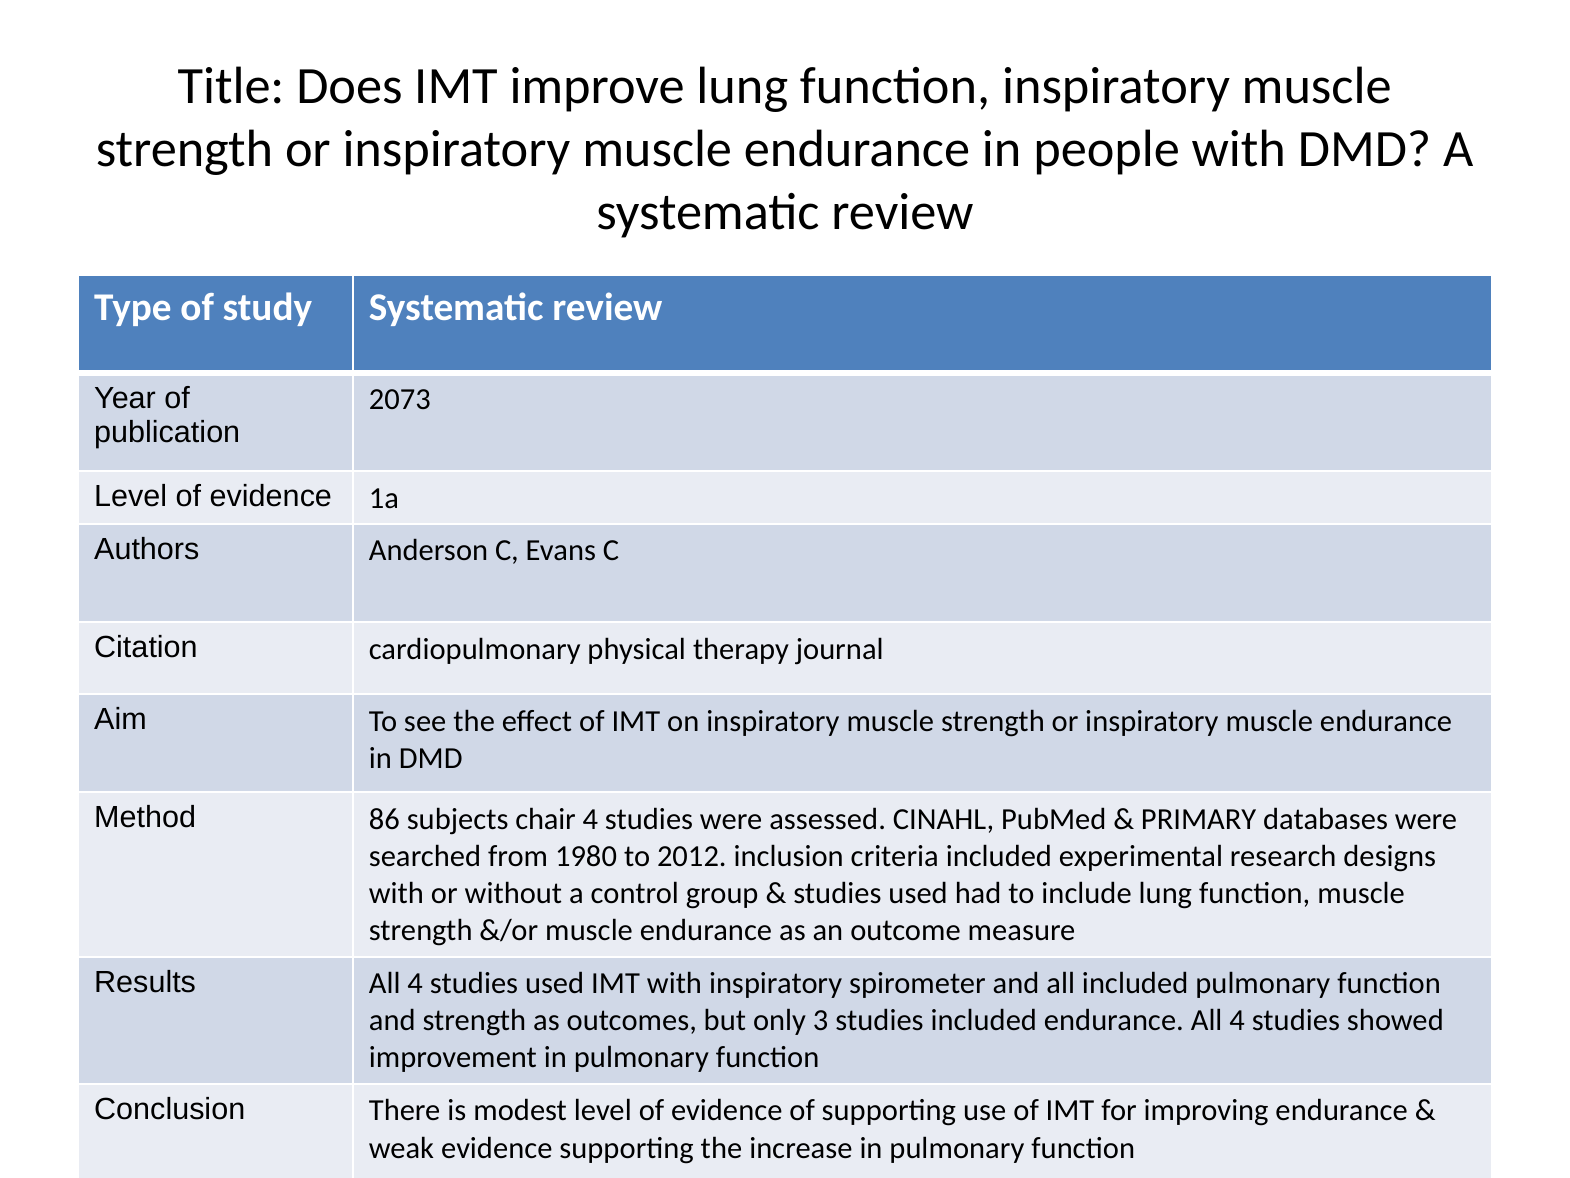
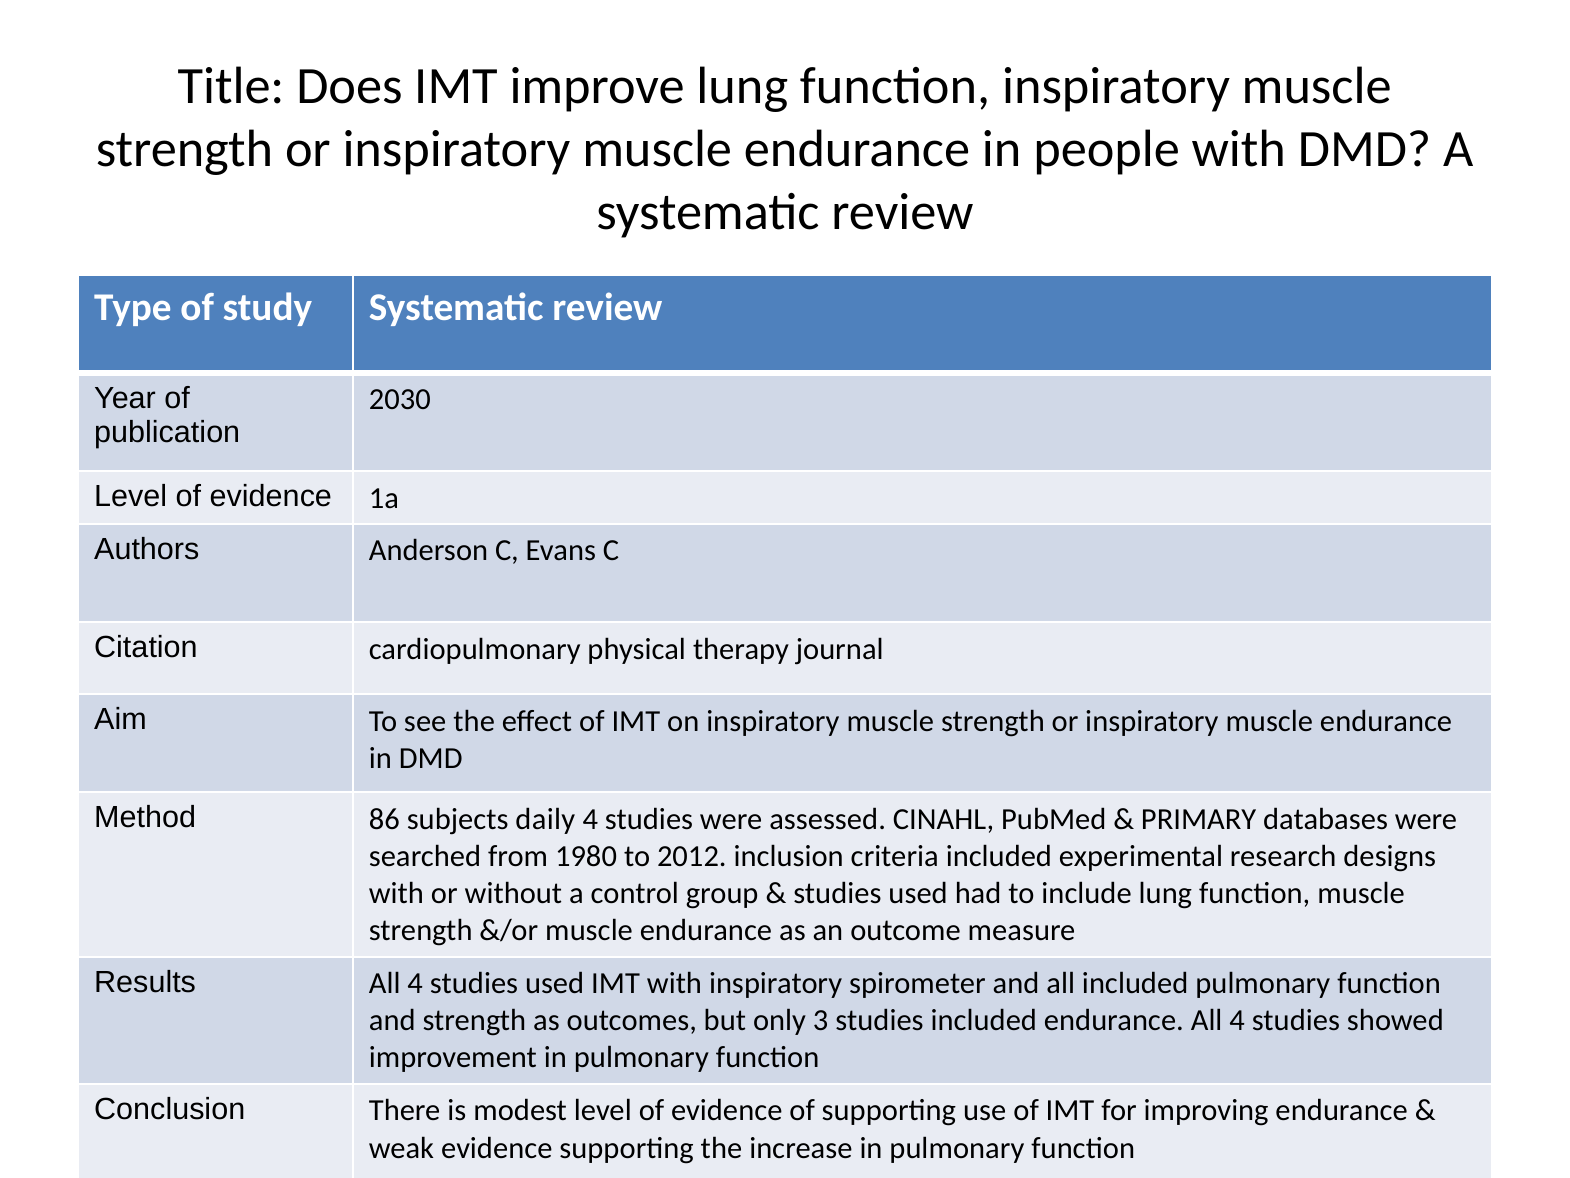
2073: 2073 -> 2030 (400, 400)
chair: chair -> daily (545, 819)
